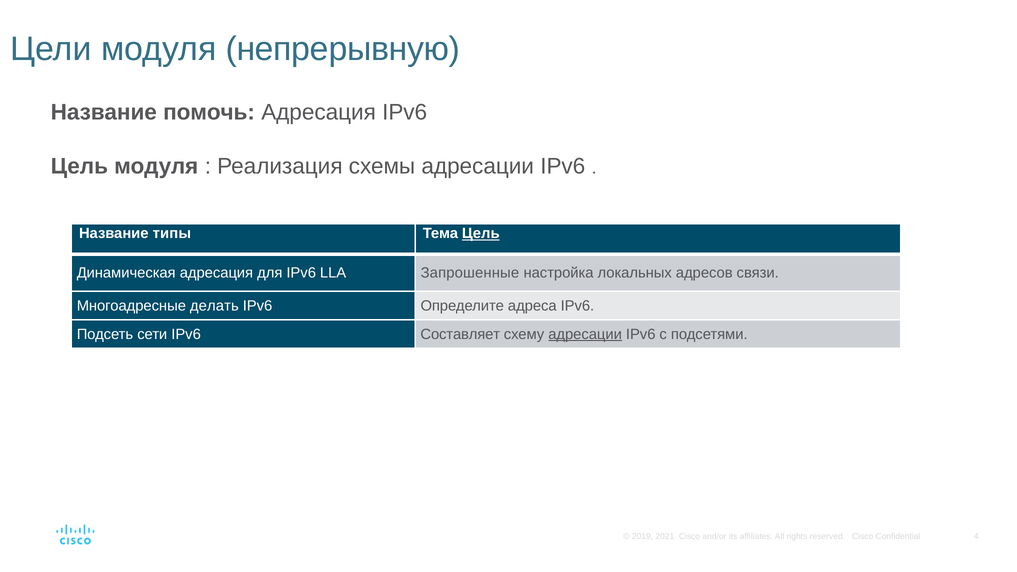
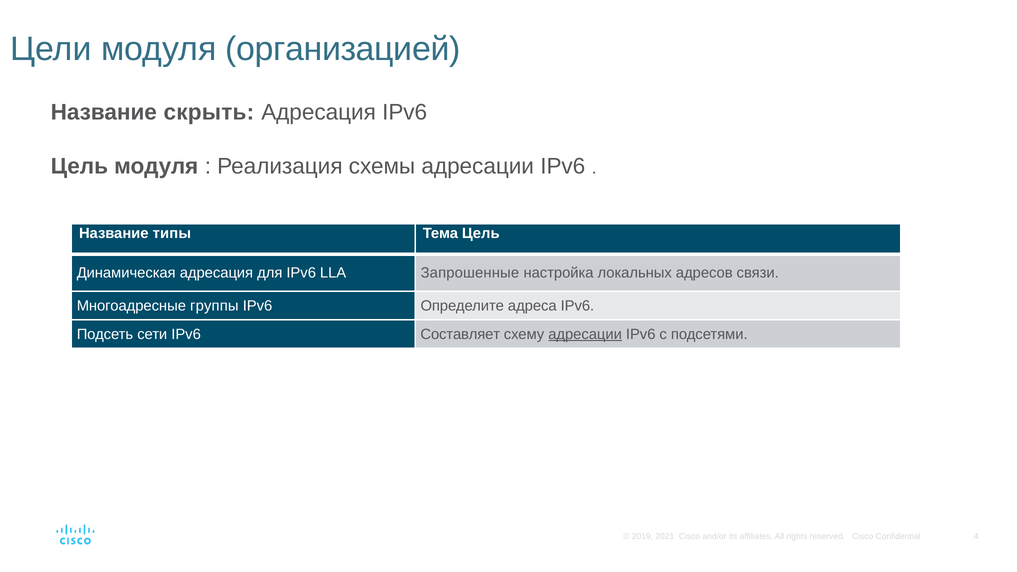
непрерывную: непрерывную -> организацией (343, 49)
помочь: помочь -> скрыть (209, 112)
Цель underline: present -> none (481, 234)
делать: делать -> группы (214, 306)
